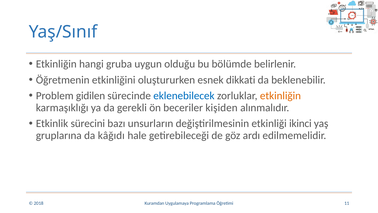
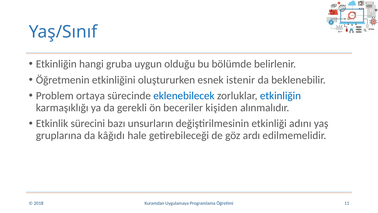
dikkati: dikkati -> istenir (241, 80)
gidilen: gidilen -> ortaya (91, 96)
etkinliğin colour: orange -> blue (280, 96)
ikinci: ikinci -> adını (300, 123)
